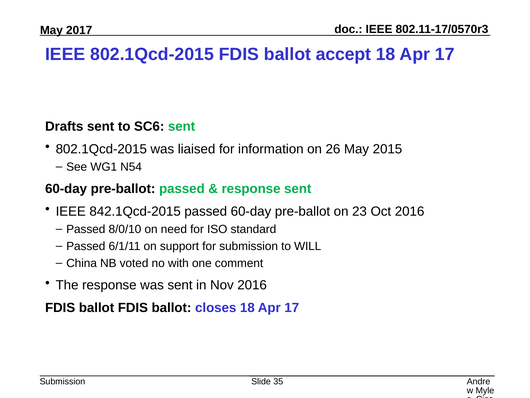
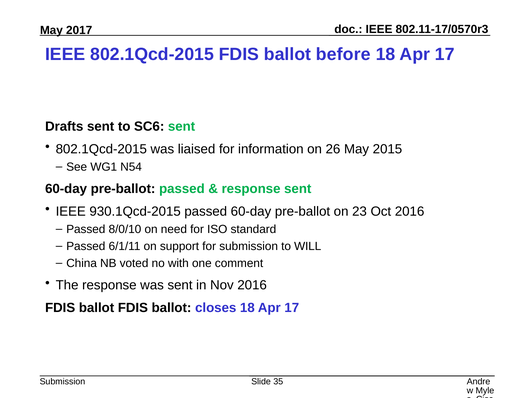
accept: accept -> before (343, 54)
842.1Qcd-2015: 842.1Qcd-2015 -> 930.1Qcd-2015 (135, 211)
